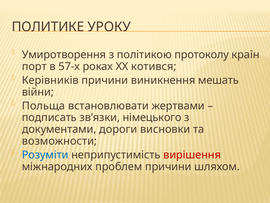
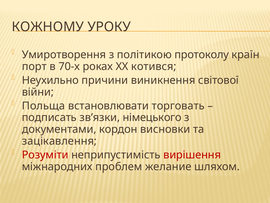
ПОЛИТИКЕ: ПОЛИТИКЕ -> КОЖНОМУ (48, 27)
57-х: 57-х -> 70-х (69, 66)
Керівників: Керівників -> Неухильно (50, 80)
мешать: мешать -> світової (218, 80)
жертвами: жертвами -> торговать (178, 106)
дороги: дороги -> кордон (118, 129)
возможности: возможности -> зацікавлення (59, 141)
Розуміти colour: blue -> red (45, 155)
проблем причини: причини -> желание (168, 166)
